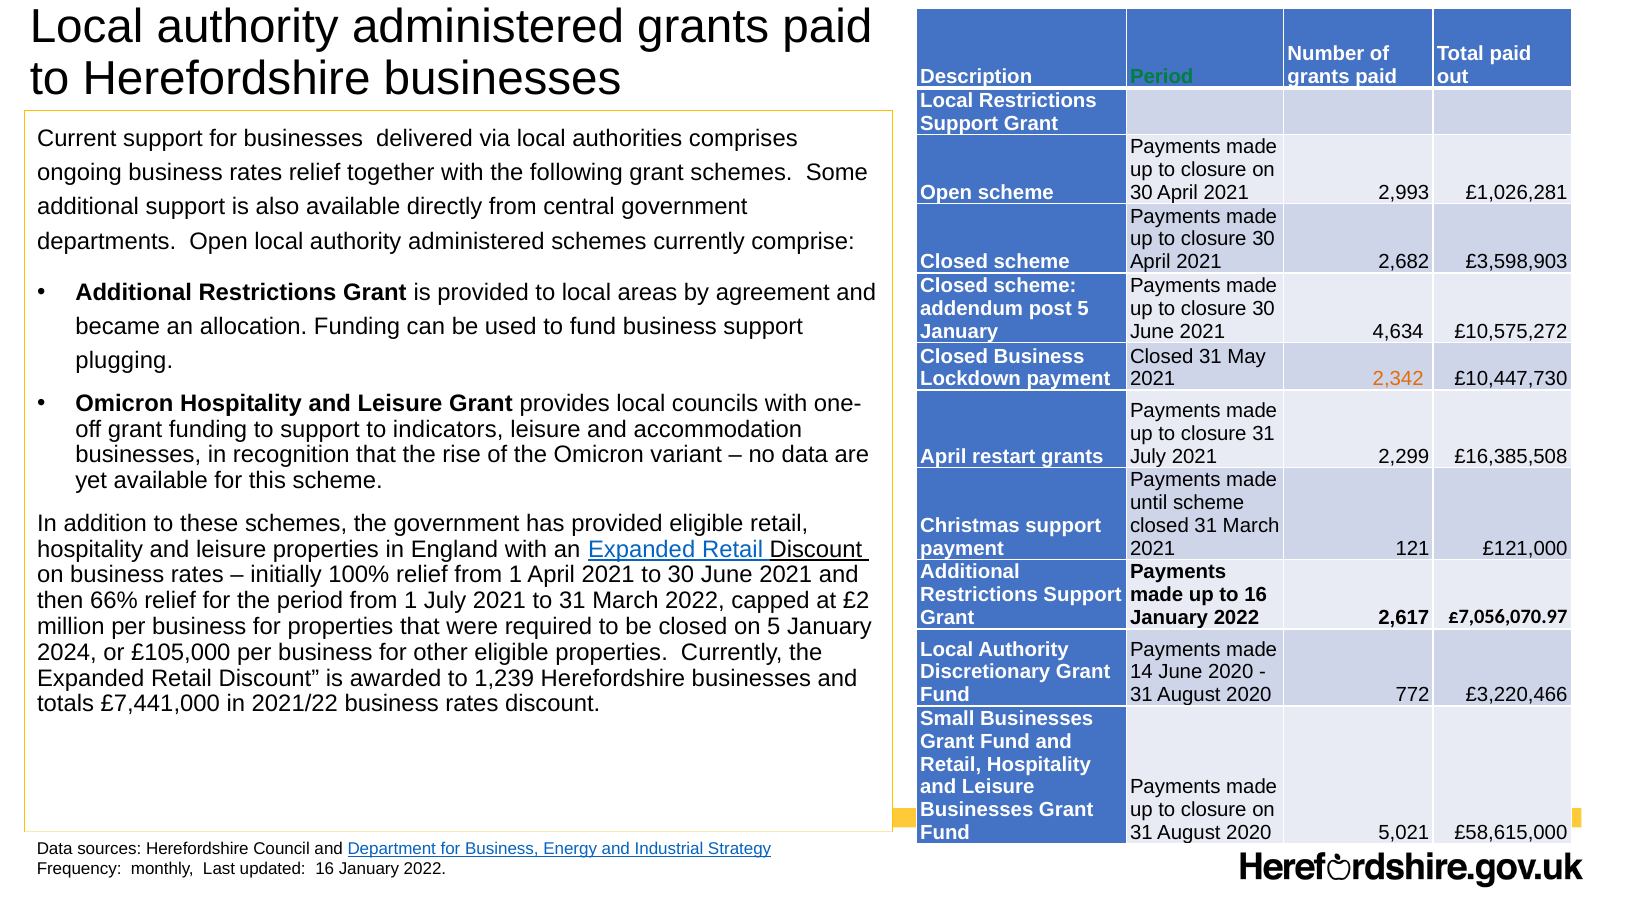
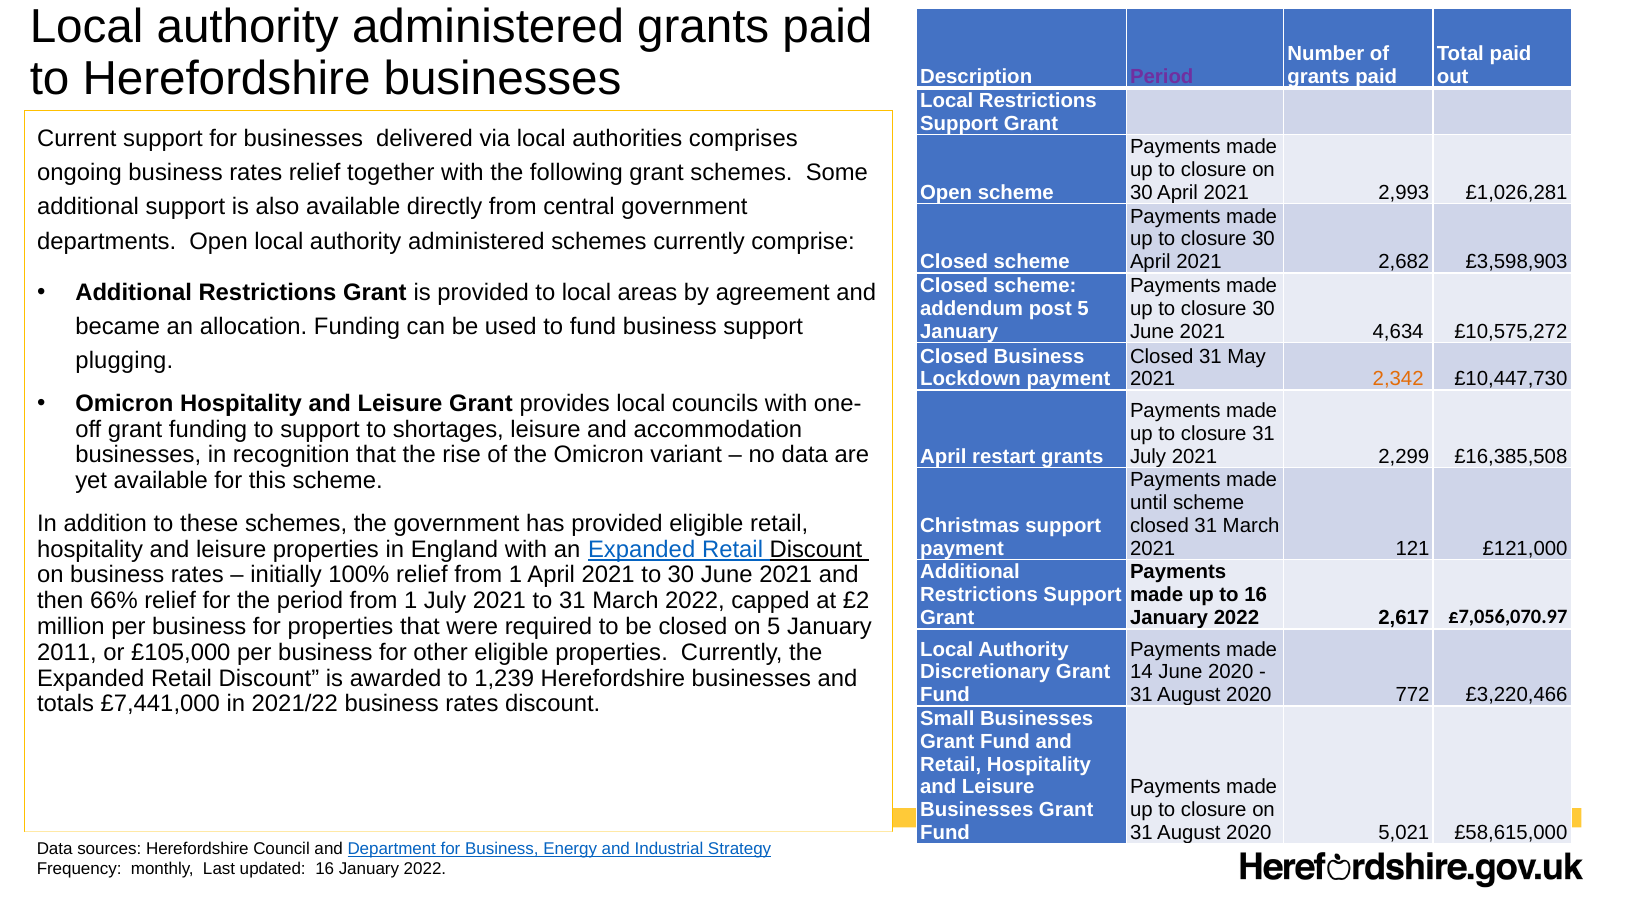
Period colour: green -> purple (1162, 77)
indicators: indicators -> shortages (448, 429)
2024: 2024 -> 2011 (67, 652)
